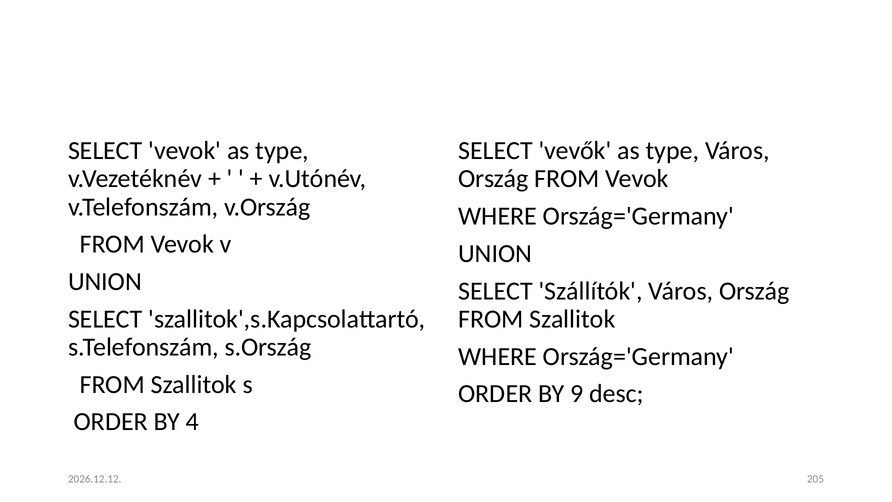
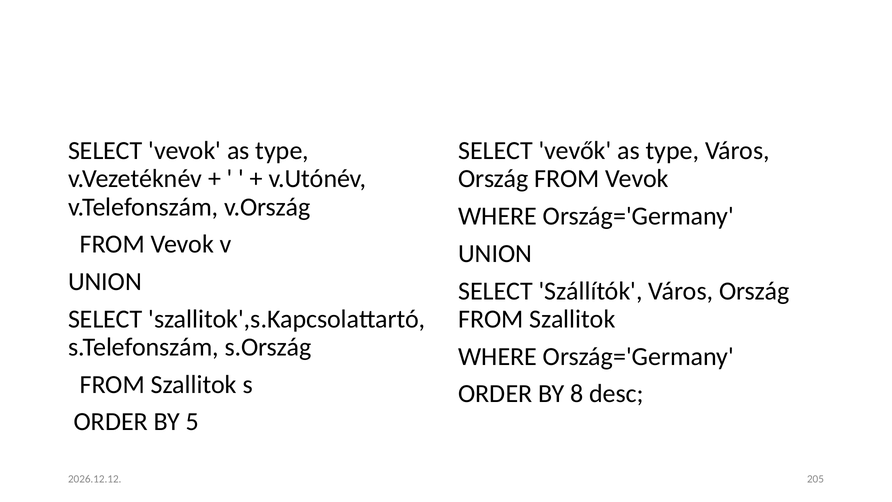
9: 9 -> 8 (577, 394)
4: 4 -> 5 (192, 422)
